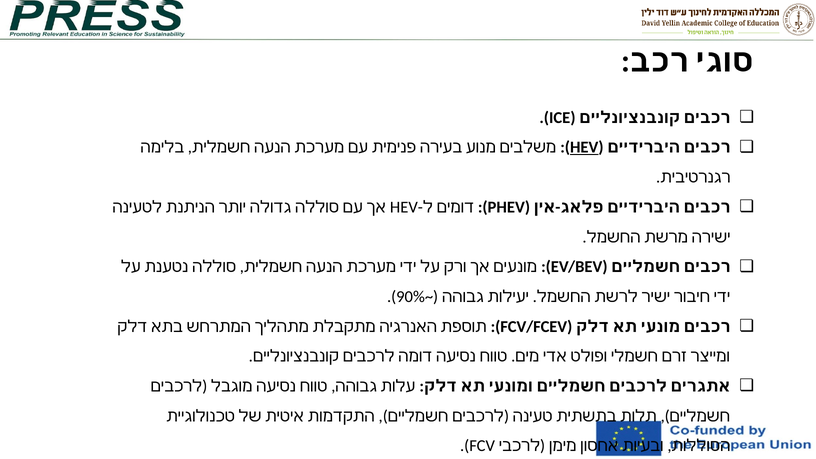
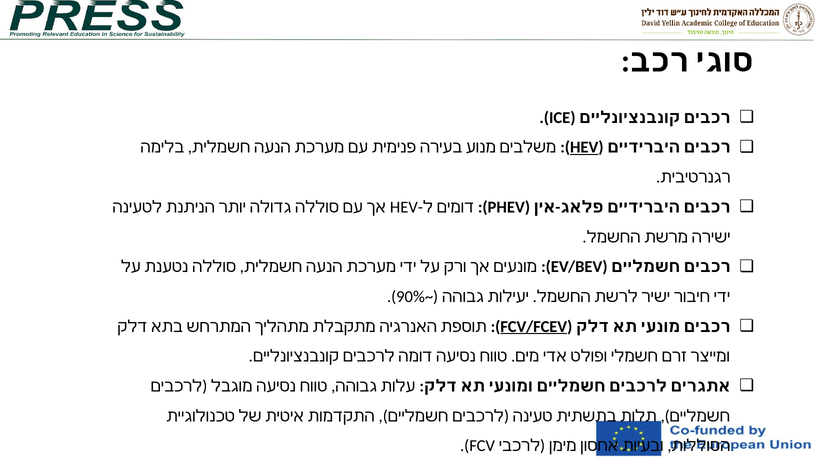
FCV/FCEV underline: none -> present (534, 327)
